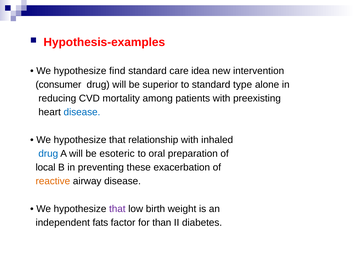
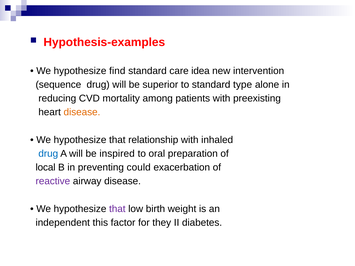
consumer: consumer -> sequence (58, 85)
disease colour: blue -> orange (82, 112)
esoteric: esoteric -> inspired (117, 154)
these: these -> could (139, 168)
reactive colour: orange -> purple (53, 181)
fats: fats -> this (100, 223)
than: than -> they (162, 223)
